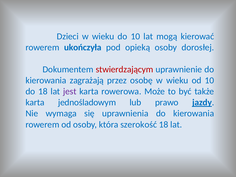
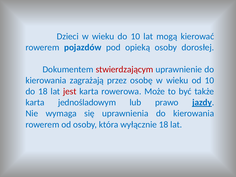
ukończyła: ukończyła -> pojazdów (83, 47)
jest colour: purple -> red (70, 91)
szerokość: szerokość -> wyłącznie (139, 124)
